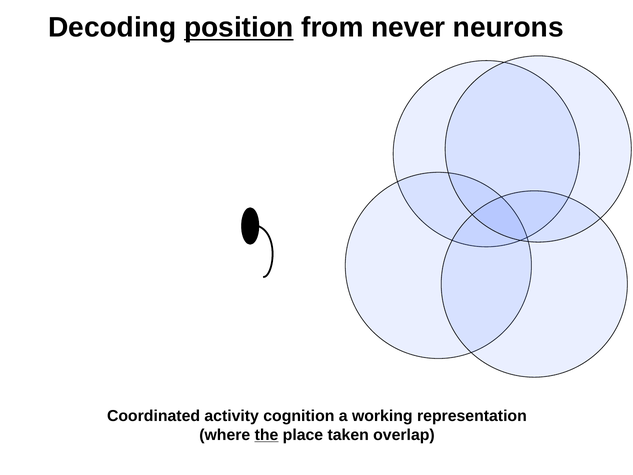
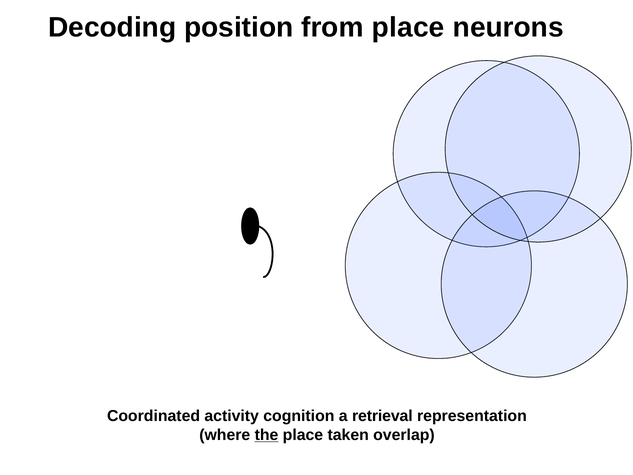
position underline: present -> none (239, 28)
from never: never -> place (408, 28)
working: working -> retrieval (382, 416)
